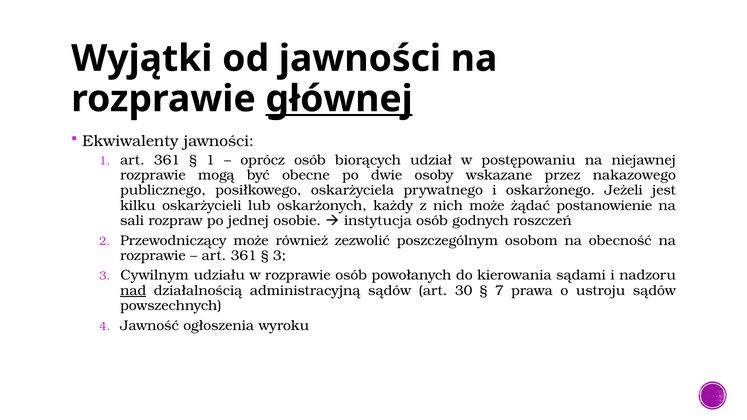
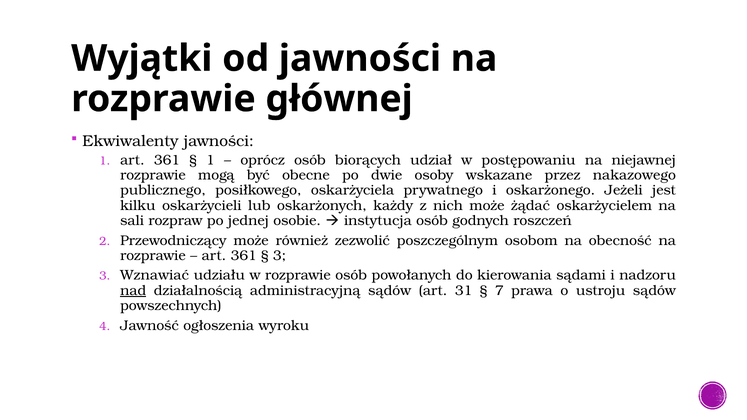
głównej underline: present -> none (339, 99)
postanowienie: postanowienie -> oskarżycielem (604, 206)
Cywilnym: Cywilnym -> Wznawiać (155, 275)
30: 30 -> 31 (464, 291)
